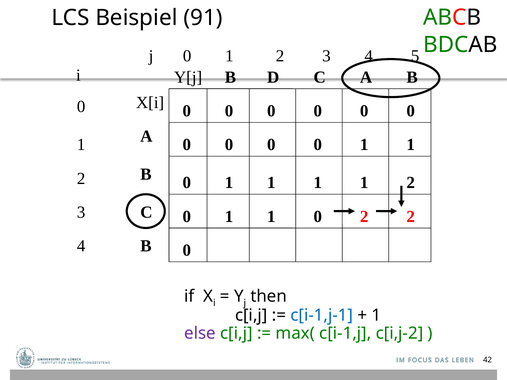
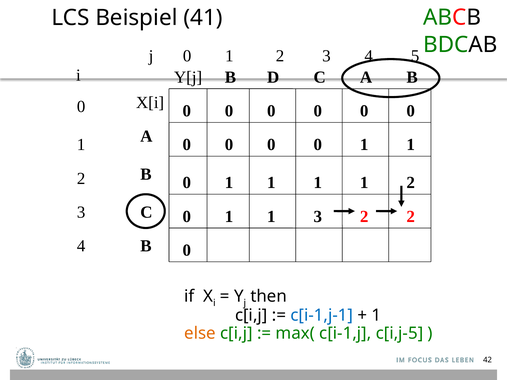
91: 91 -> 41 (203, 18)
1 1 0: 0 -> 3 (318, 217)
else colour: purple -> orange (200, 334)
c[i,j-2: c[i,j-2 -> c[i,j-5 (399, 334)
